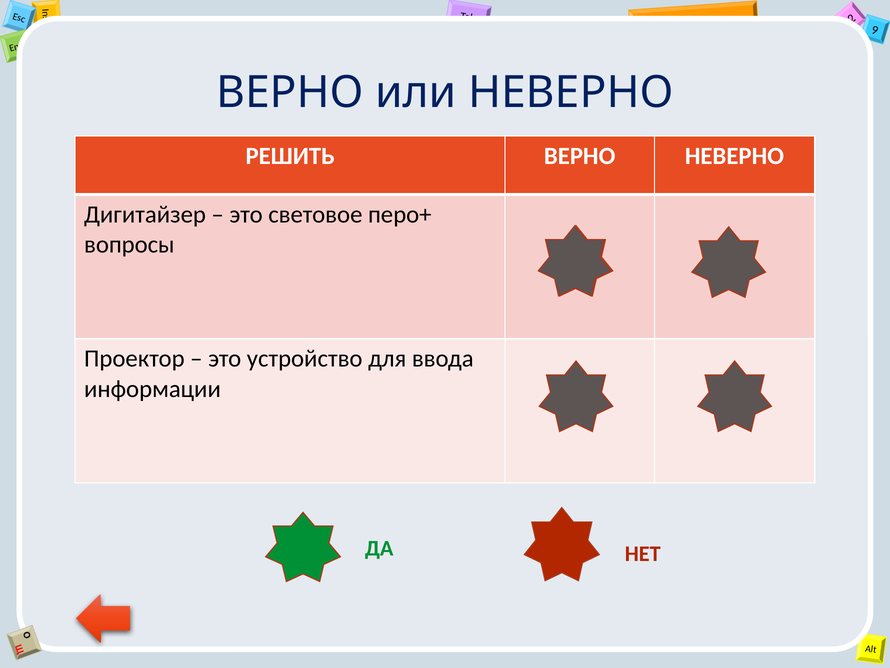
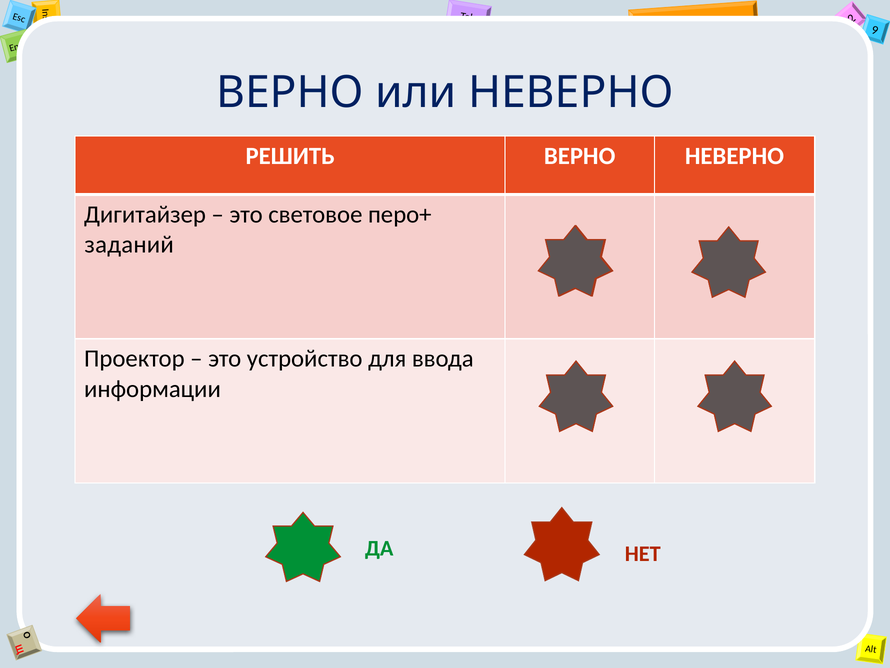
вопросы: вопросы -> заданий (129, 245)
